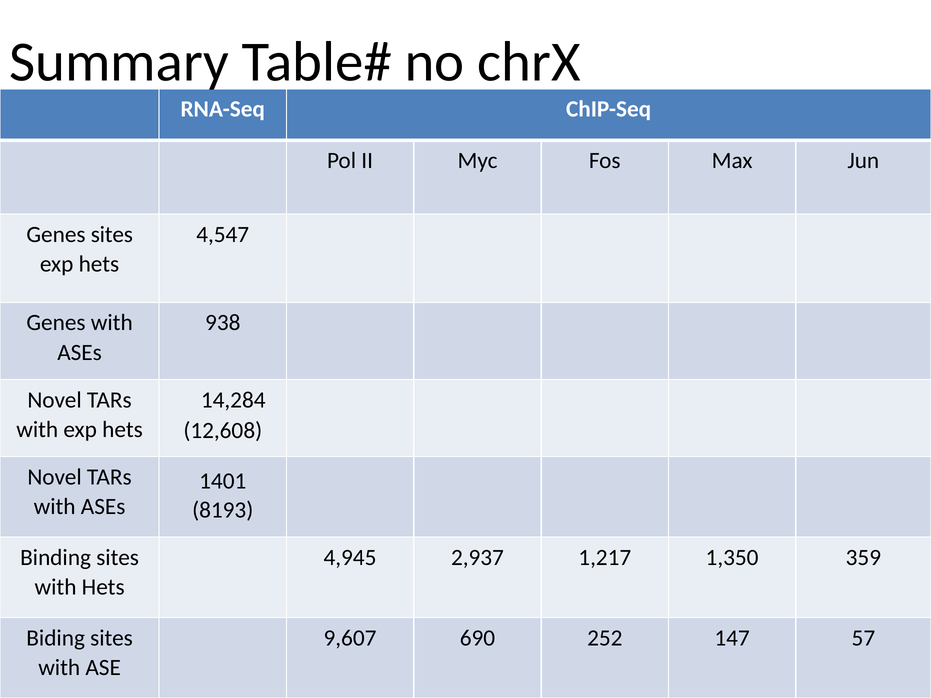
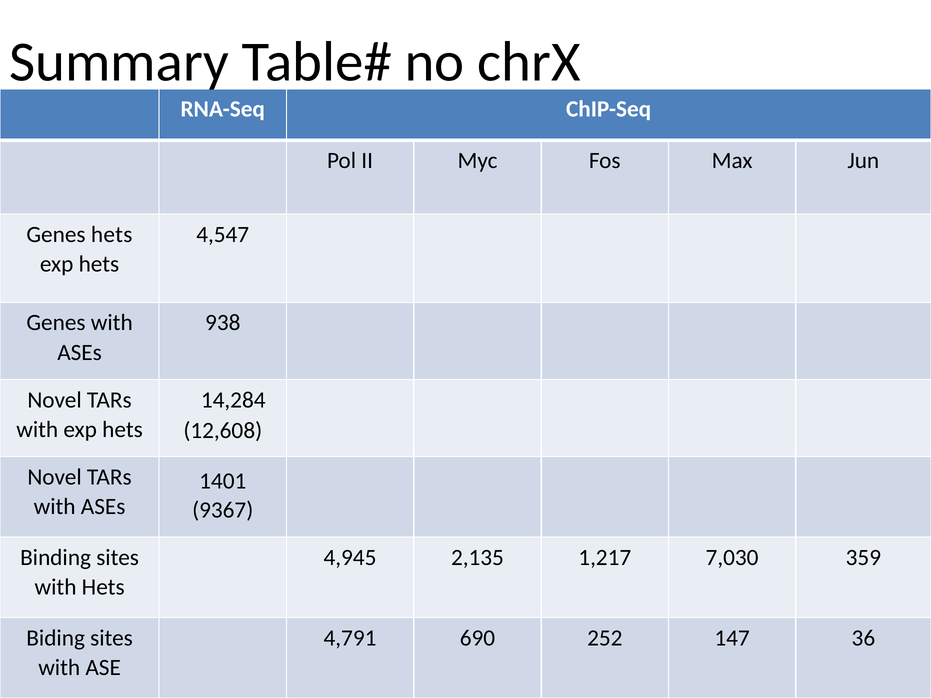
Genes sites: sites -> hets (112, 235)
8193: 8193 -> 9367 (223, 510)
2,937: 2,937 -> 2,135 (477, 558)
1,350: 1,350 -> 7,030 (732, 558)
9,607: 9,607 -> 4,791 (350, 638)
57: 57 -> 36 (863, 638)
